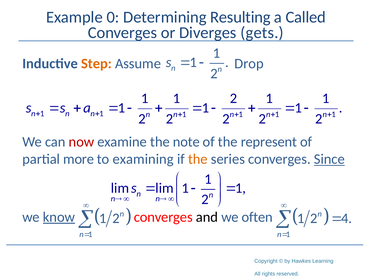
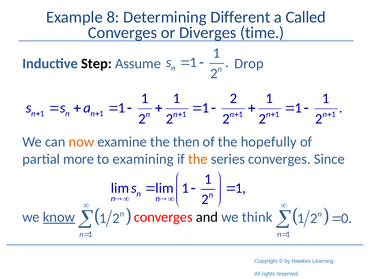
0: 0 -> 8 (113, 17)
Resulting: Resulting -> Different (240, 17)
gets: gets -> time (262, 33)
Step colour: orange -> black (96, 64)
now colour: red -> orange (81, 142)
note: note -> then (186, 142)
represent: represent -> hopefully (269, 142)
Since underline: present -> none (329, 159)
often: often -> think (257, 217)
4: 4 -> 0 (347, 218)
